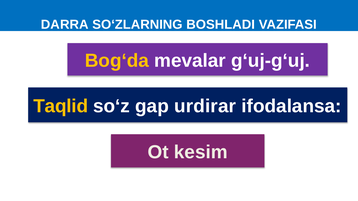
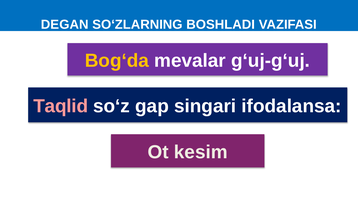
DARRA: DARRA -> DEGAN (65, 25)
Taqlid colour: yellow -> pink (61, 106)
urdirar: urdirar -> singari (205, 106)
